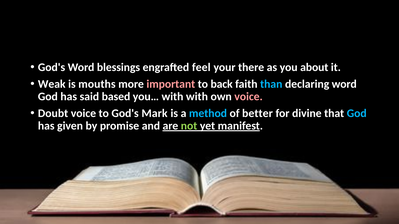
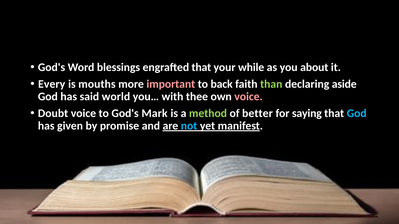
engrafted feel: feel -> that (201, 67)
there: there -> while (251, 67)
Weak: Weak -> Every (52, 84)
than colour: light blue -> light green (271, 84)
declaring word: word -> aside (344, 84)
based: based -> world (116, 97)
with with: with -> thee (197, 97)
method colour: light blue -> light green (208, 113)
divine: divine -> saying (307, 113)
not colour: light green -> light blue (189, 126)
